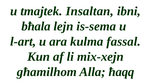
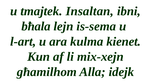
fassal: fassal -> kienet (124, 42)
ħaqq: ħaqq -> idejk (121, 72)
